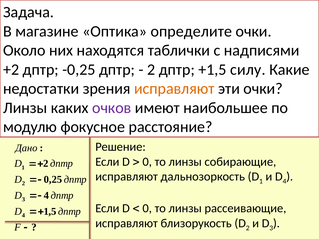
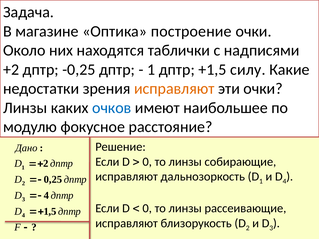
определите: определите -> построение (191, 31)
2: 2 -> 1 (151, 70)
очков colour: purple -> blue (112, 108)
